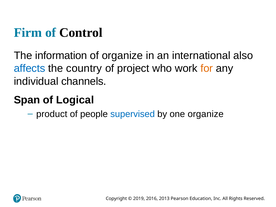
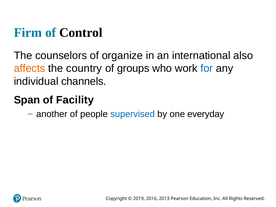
information: information -> counselors (61, 55)
affects colour: blue -> orange (29, 68)
project: project -> groups (133, 68)
for colour: orange -> blue (207, 68)
Logical: Logical -> Facility (75, 100)
product: product -> another (52, 114)
one organize: organize -> everyday (206, 114)
